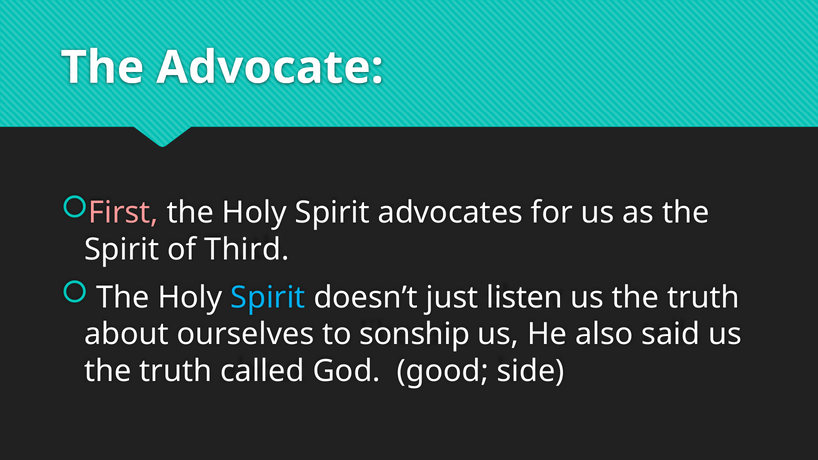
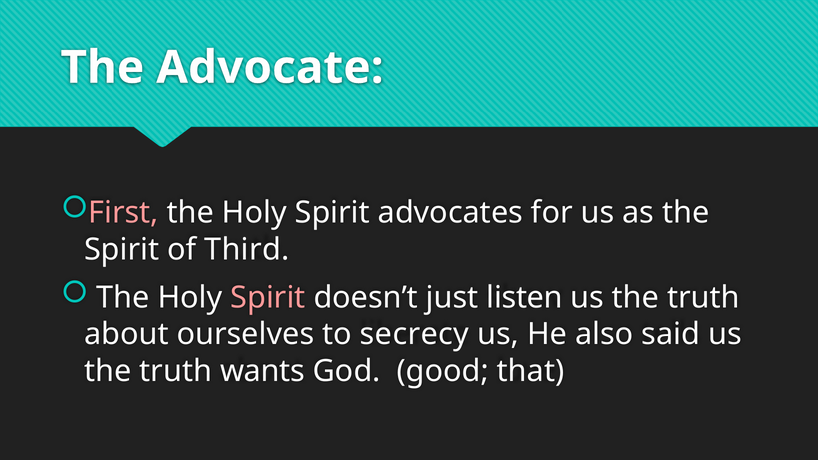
Spirit colour: light blue -> pink (268, 298)
sonship: sonship -> secrecy (414, 334)
called: called -> wants (262, 371)
side: side -> that (531, 371)
